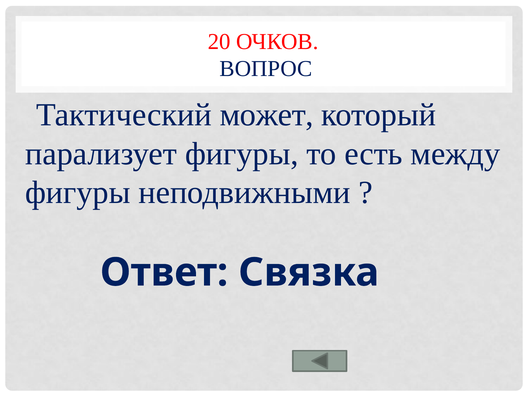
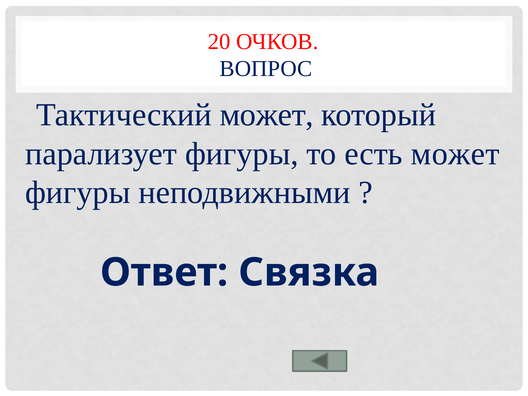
есть между: между -> может (455, 154)
